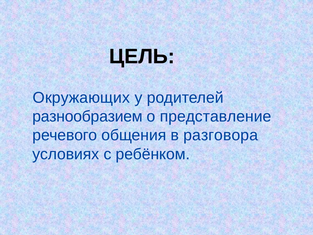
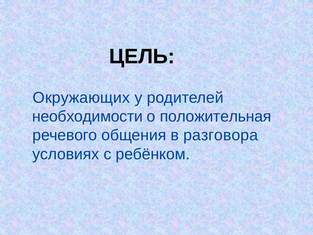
разнообразием: разнообразием -> необходимости (87, 116)
представление: представление -> положительная (216, 116)
